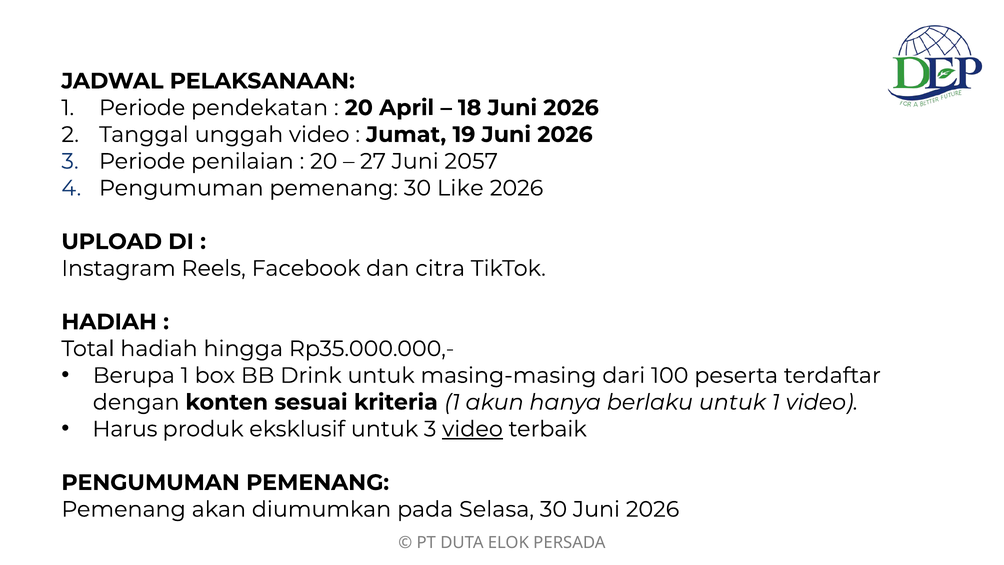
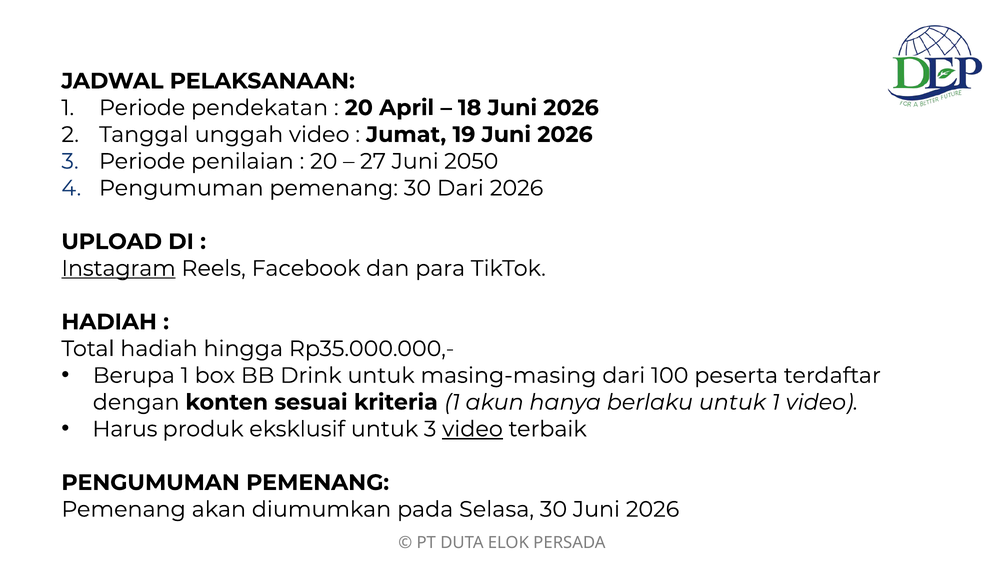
2057: 2057 -> 2050 (471, 161)
30 Like: Like -> Dari (460, 188)
Instagram underline: none -> present (119, 268)
citra: citra -> para (440, 268)
